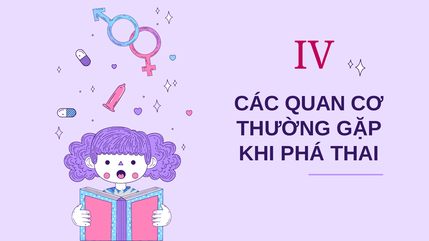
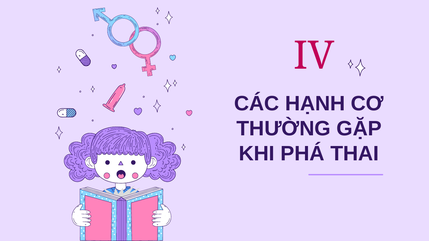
QUAN: QUAN -> HẠNH (315, 104)
